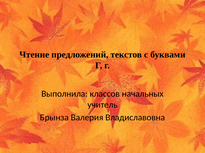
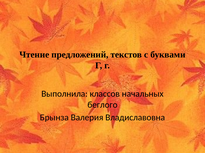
учитель: учитель -> беглого (102, 105)
